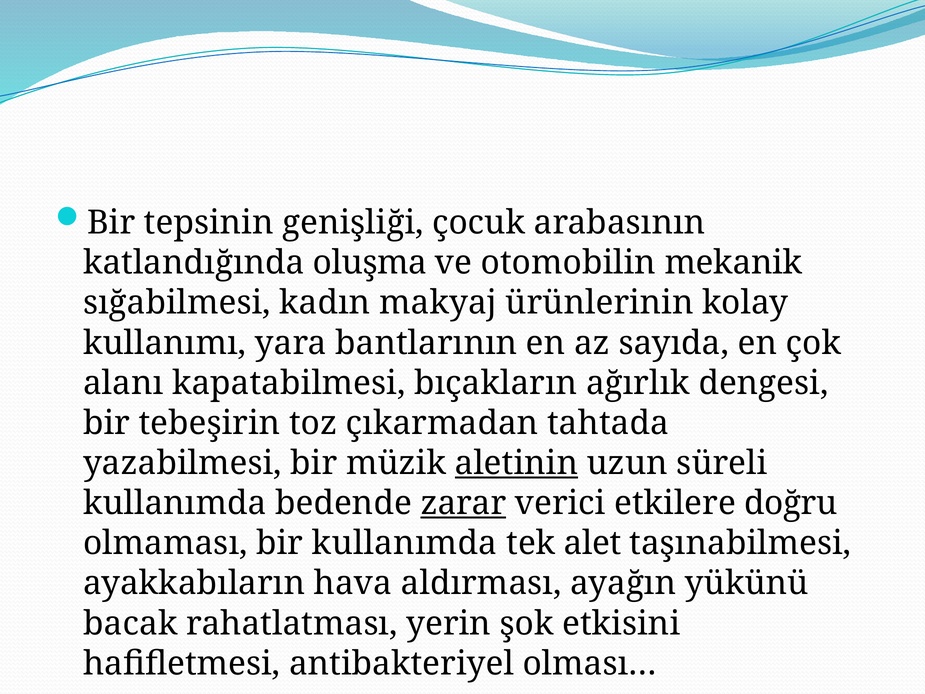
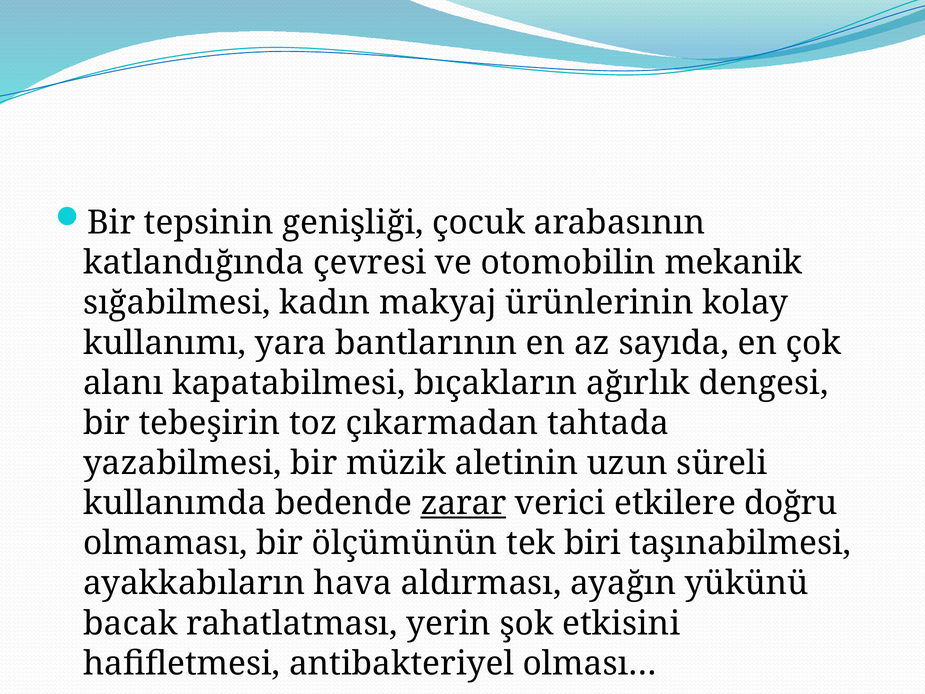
oluşma: oluşma -> çevresi (370, 263)
aletinin underline: present -> none (516, 463)
bir kullanımda: kullanımda -> ölçümünün (405, 543)
alet: alet -> biri (592, 543)
